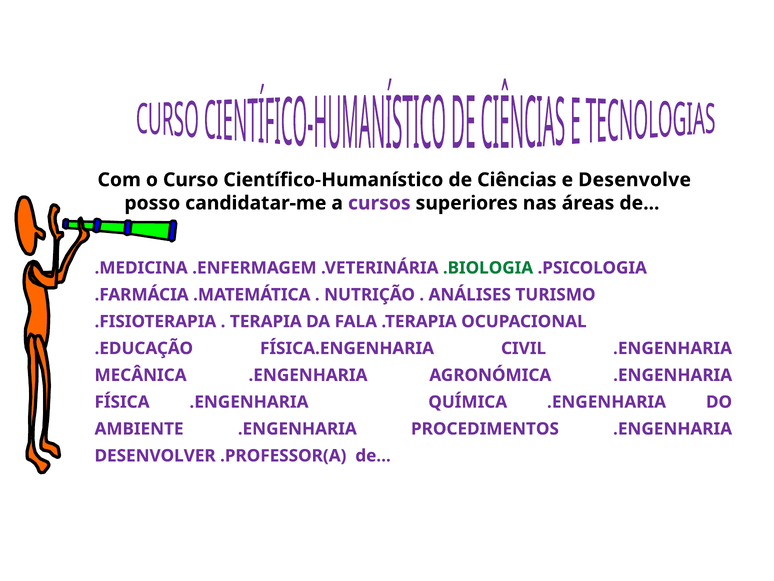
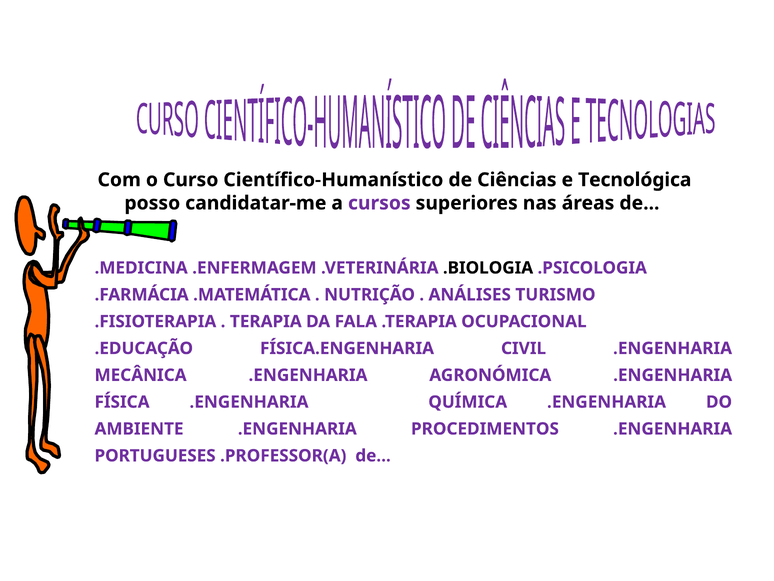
Desenvolve: Desenvolve -> Tecnológica (635, 180)
.BIOLOGIA colour: green -> black (488, 268)
DESENVOLVER: DESENVOLVER -> PORTUGUESES (155, 455)
